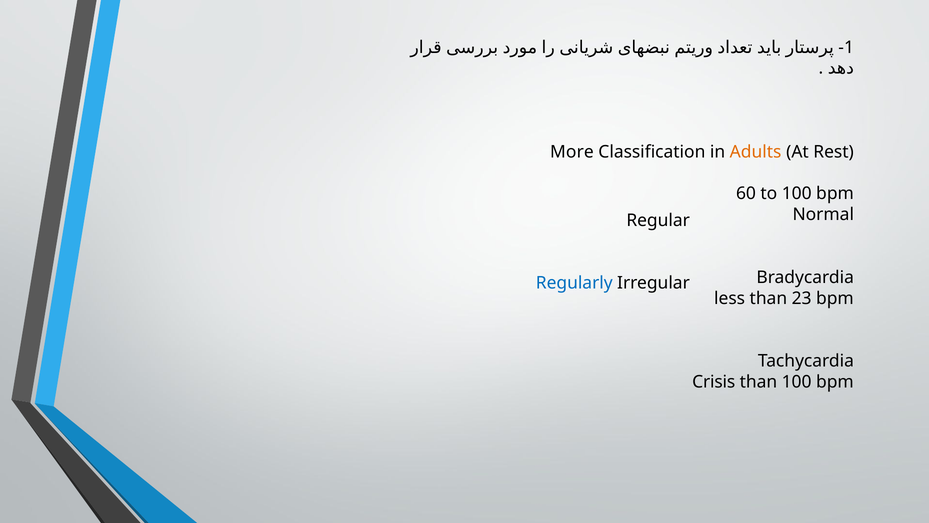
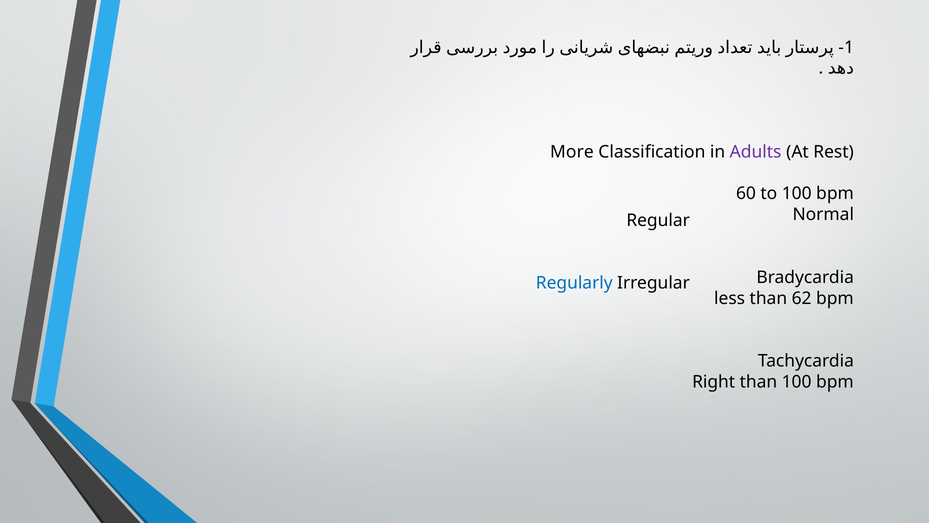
Adults colour: orange -> purple (756, 152)
23: 23 -> 62 (802, 298)
Crisis: Crisis -> Right (714, 382)
